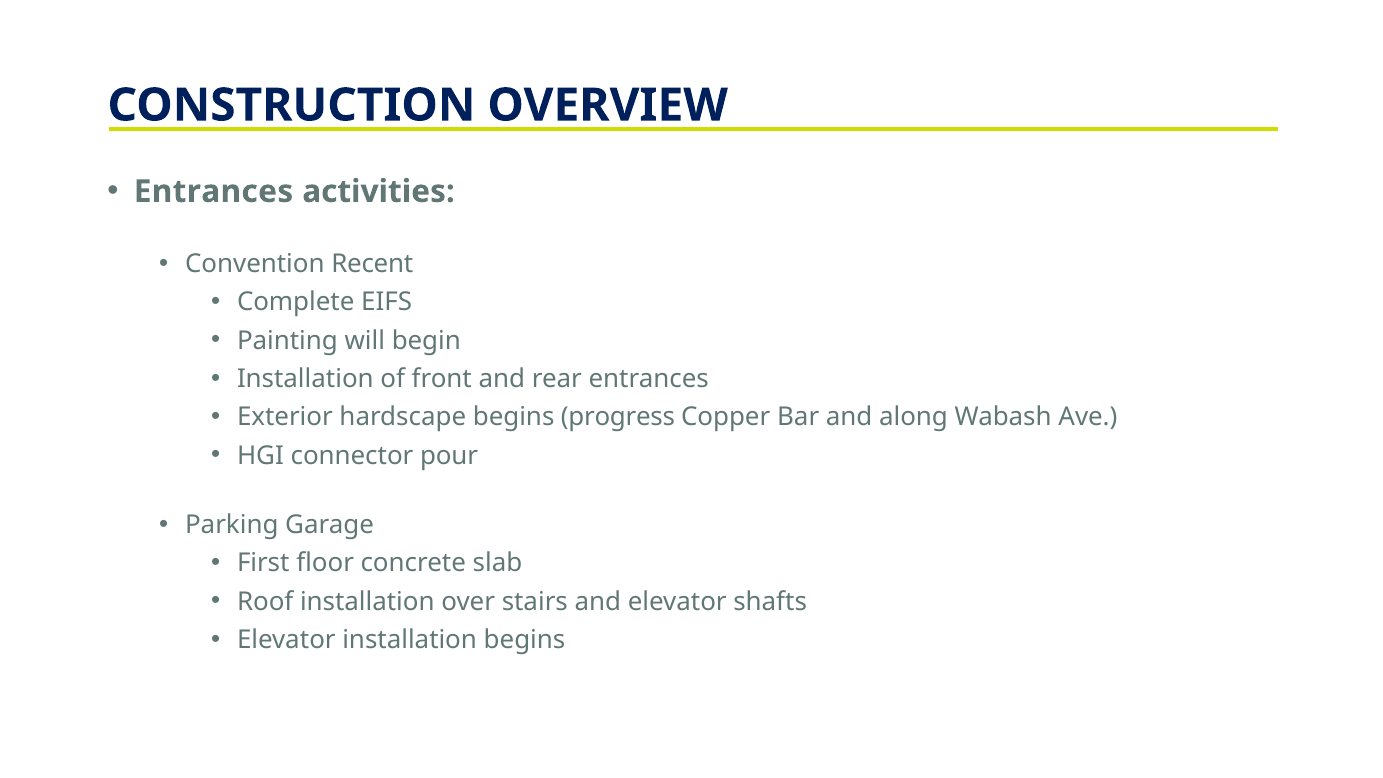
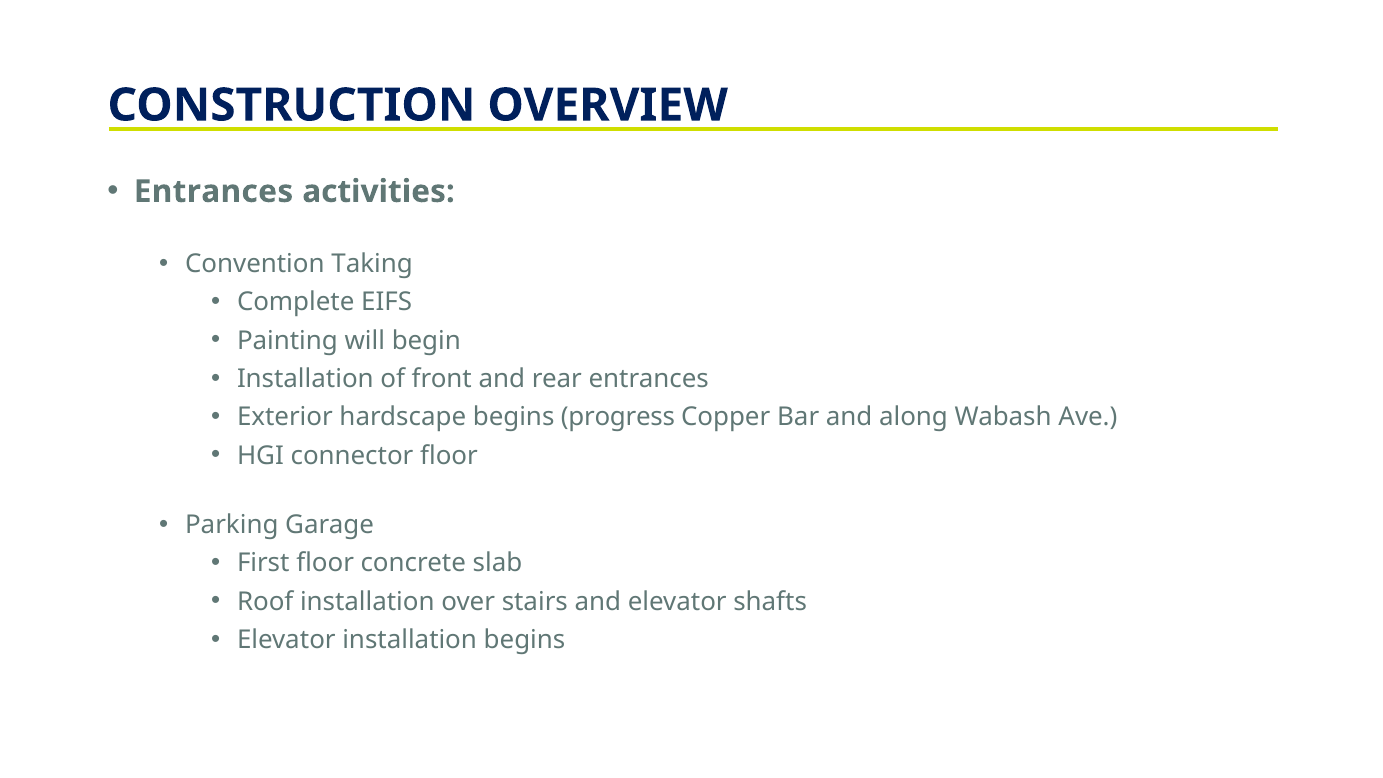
Recent: Recent -> Taking (372, 264)
connector pour: pour -> floor (449, 456)
